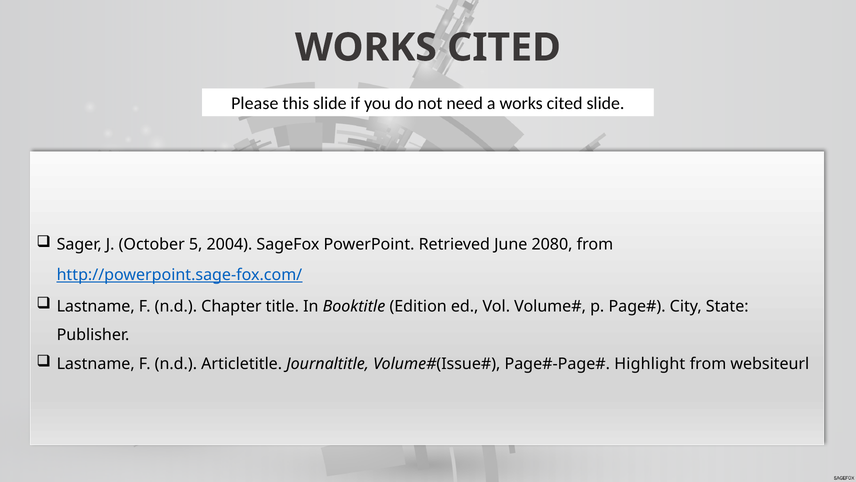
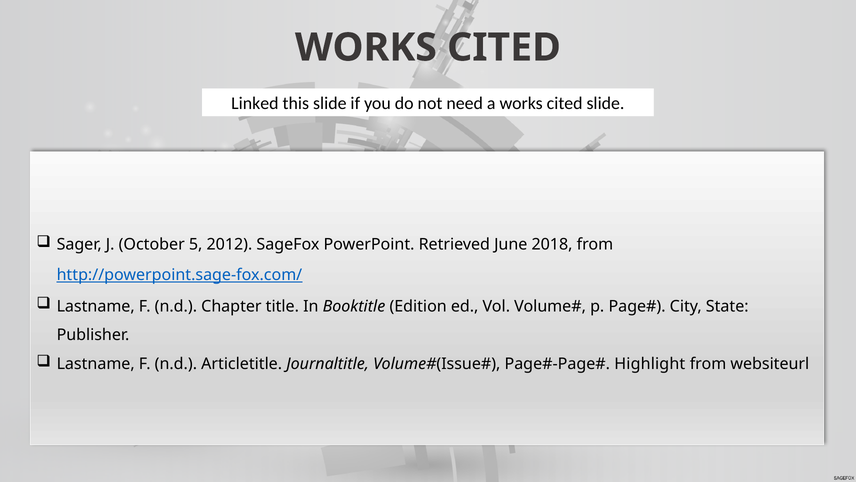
Please: Please -> Linked (255, 103)
2004: 2004 -> 2012 (229, 244)
2080: 2080 -> 2018 (552, 244)
